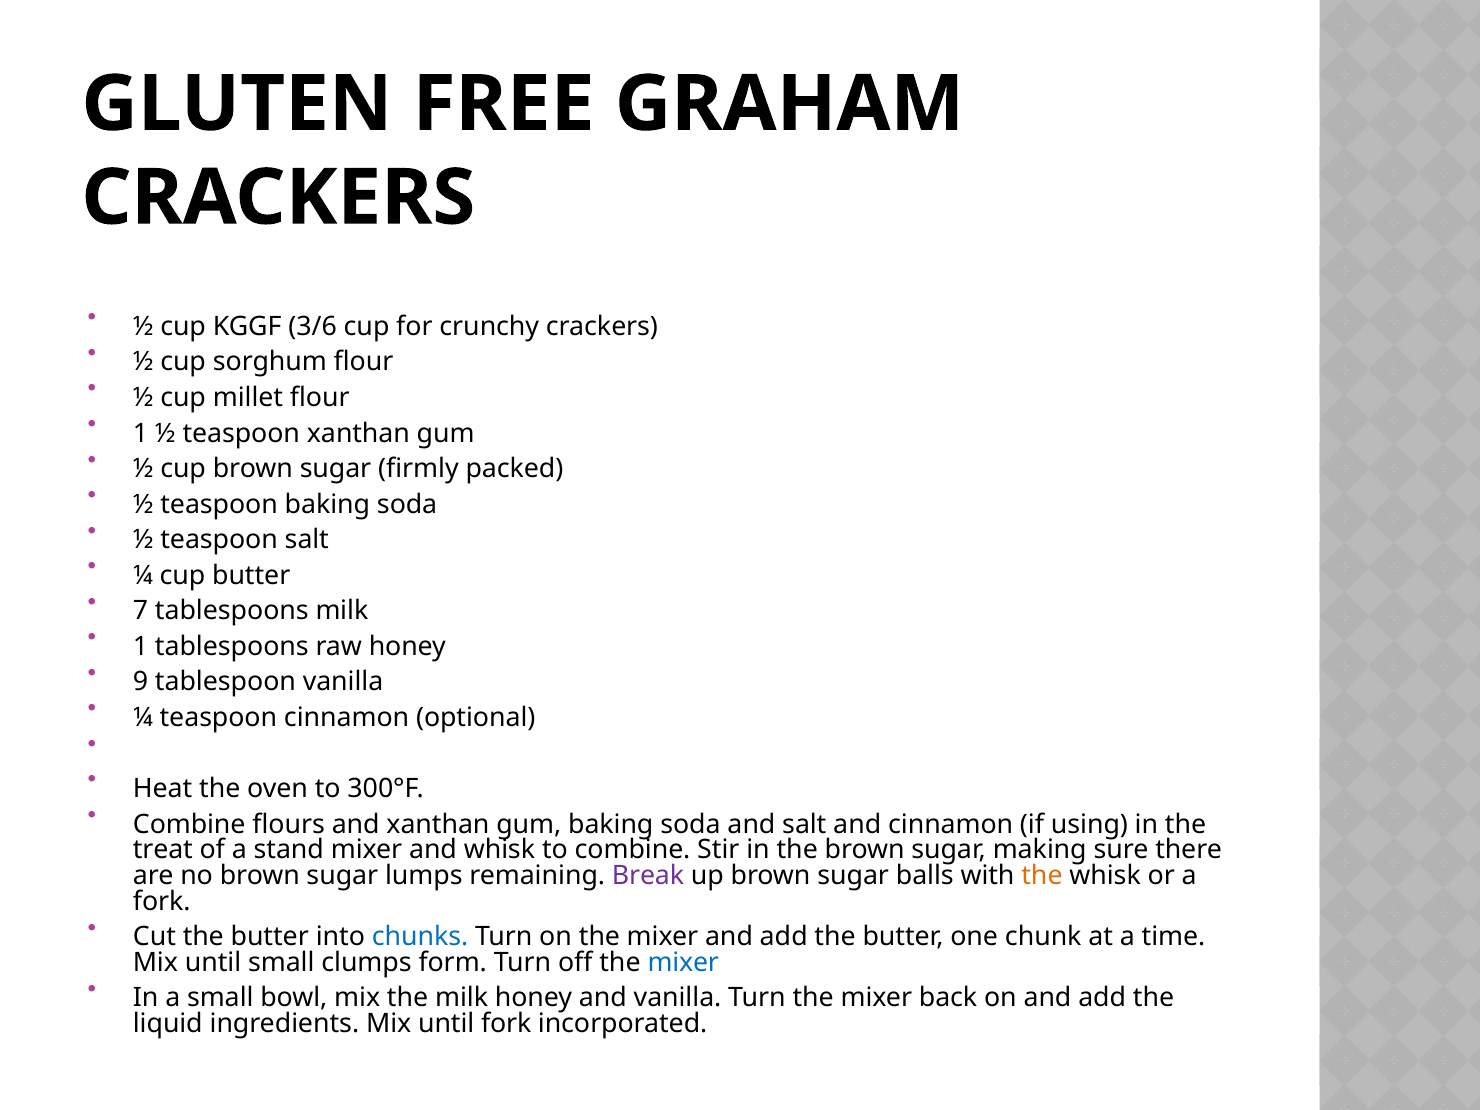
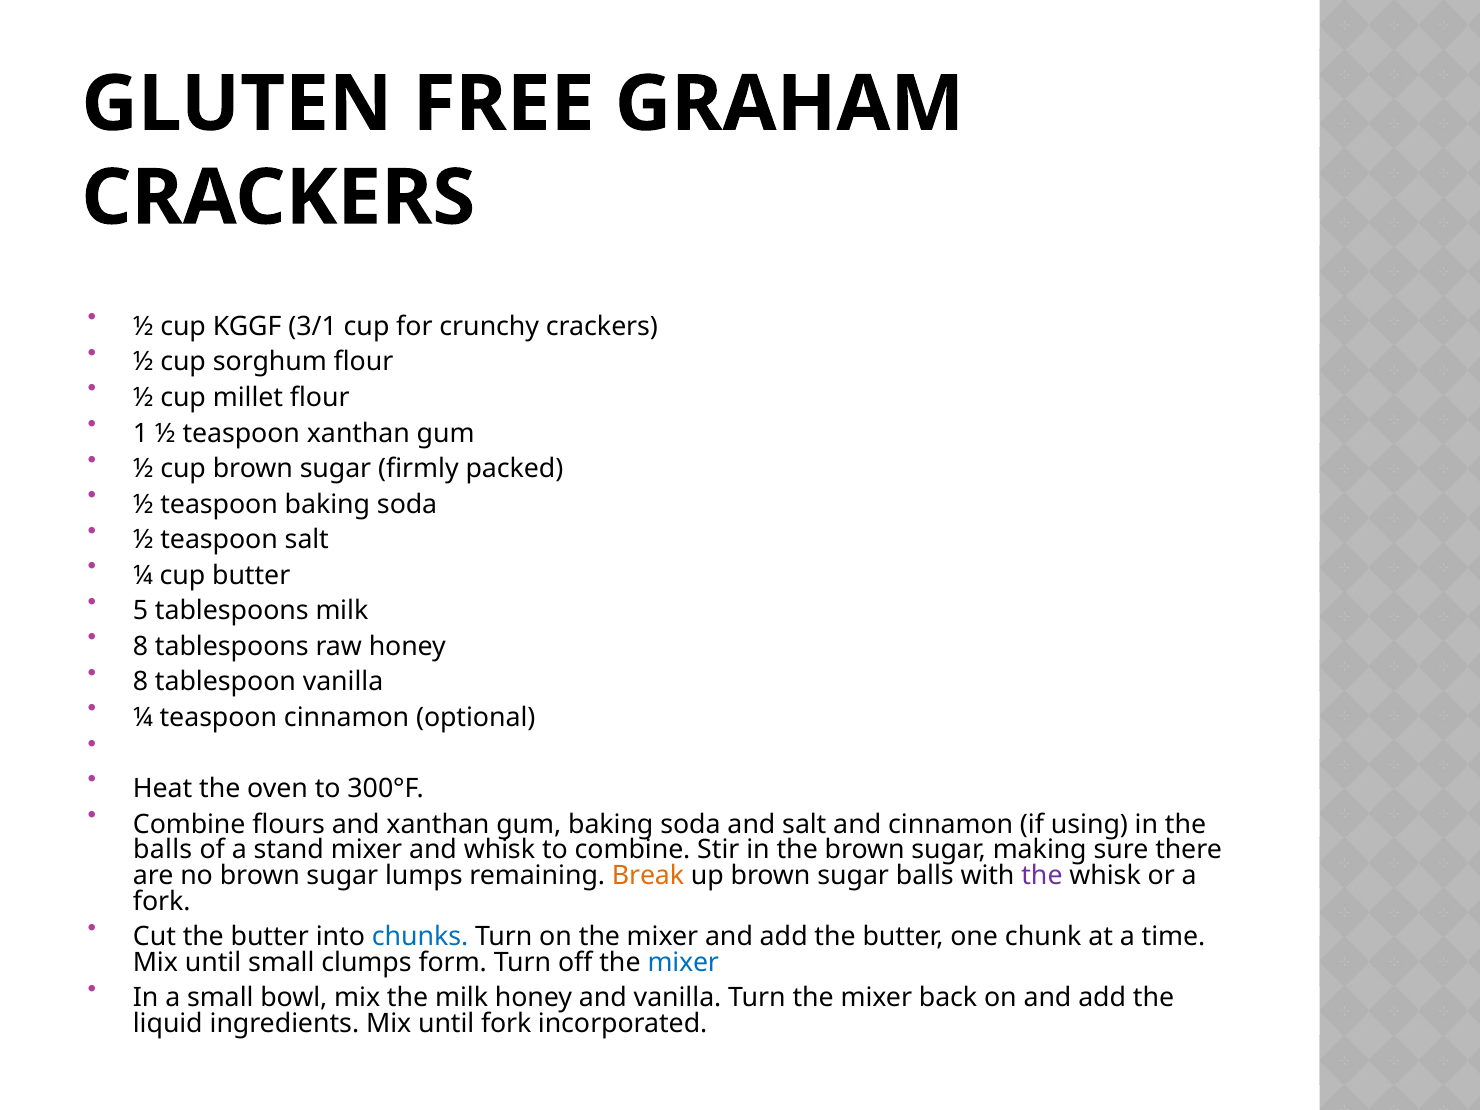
3/6: 3/6 -> 3/1 (313, 327)
7: 7 -> 5 (141, 611)
1: 1 -> 8 (141, 647)
9: 9 -> 8 (141, 682)
treat: treat -> balls (163, 850)
Break colour: purple -> orange (648, 876)
the colour: orange -> purple (1042, 876)
